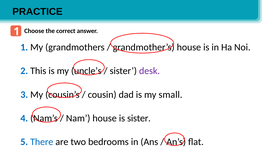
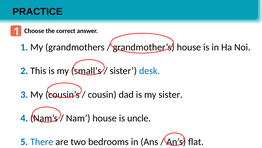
uncle’s: uncle’s -> small’s (86, 71)
desk colour: purple -> blue (150, 71)
my small: small -> sister (171, 94)
is sister: sister -> uncle (139, 118)
